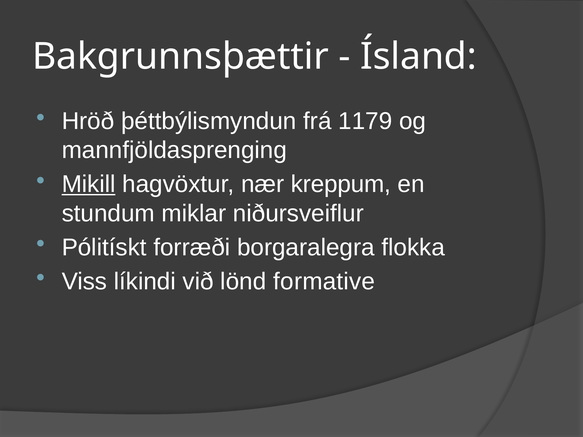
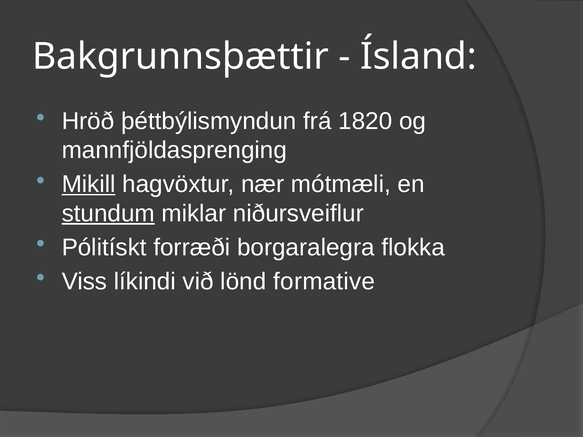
1179: 1179 -> 1820 (365, 121)
kreppum: kreppum -> mótmæli (341, 184)
stundum underline: none -> present (108, 213)
